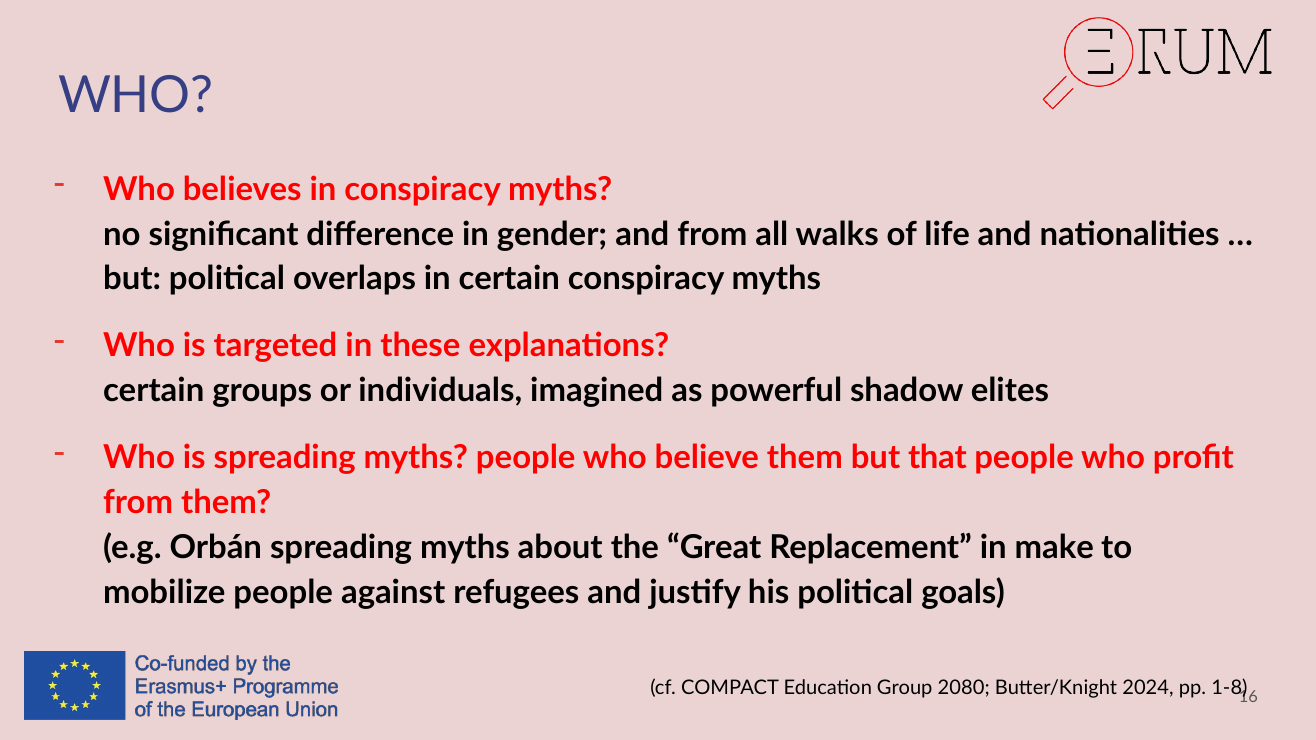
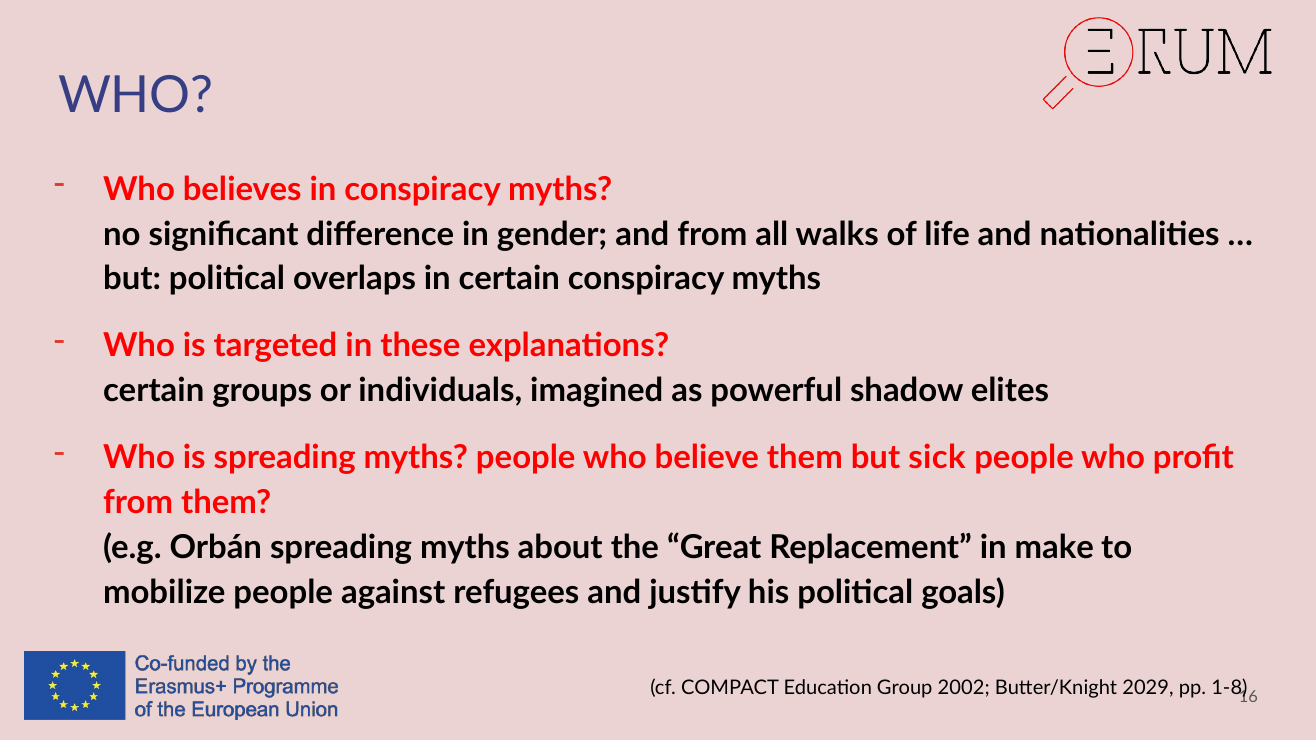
that: that -> sick (937, 458)
2080: 2080 -> 2002 (964, 688)
2024: 2024 -> 2029 (1148, 688)
